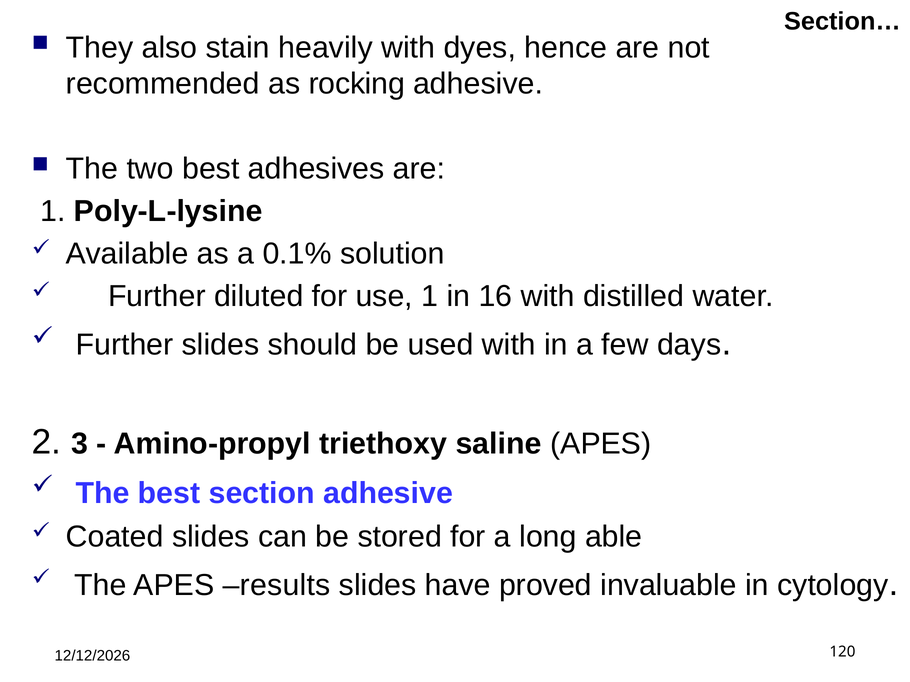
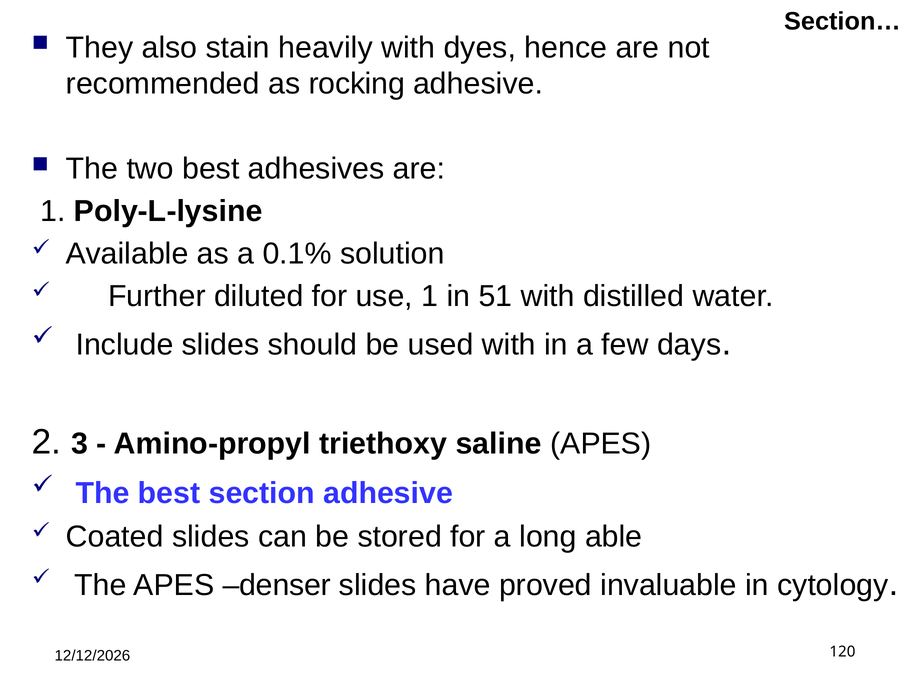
16: 16 -> 51 (495, 296)
Further: Further -> Include (125, 345)
results: results -> denser (277, 586)
